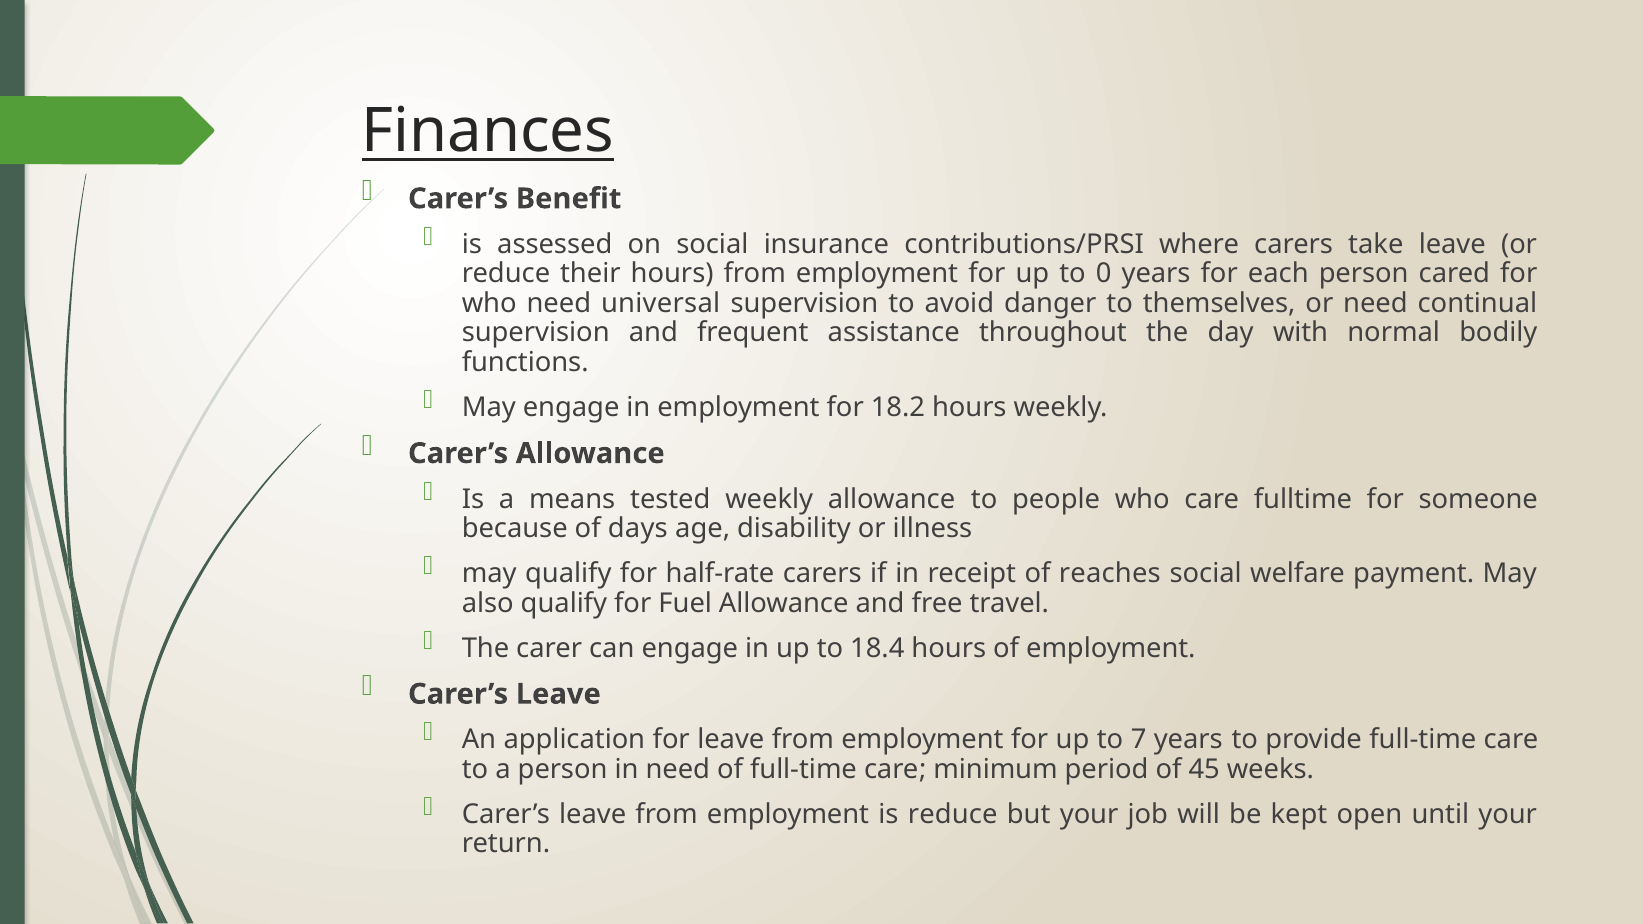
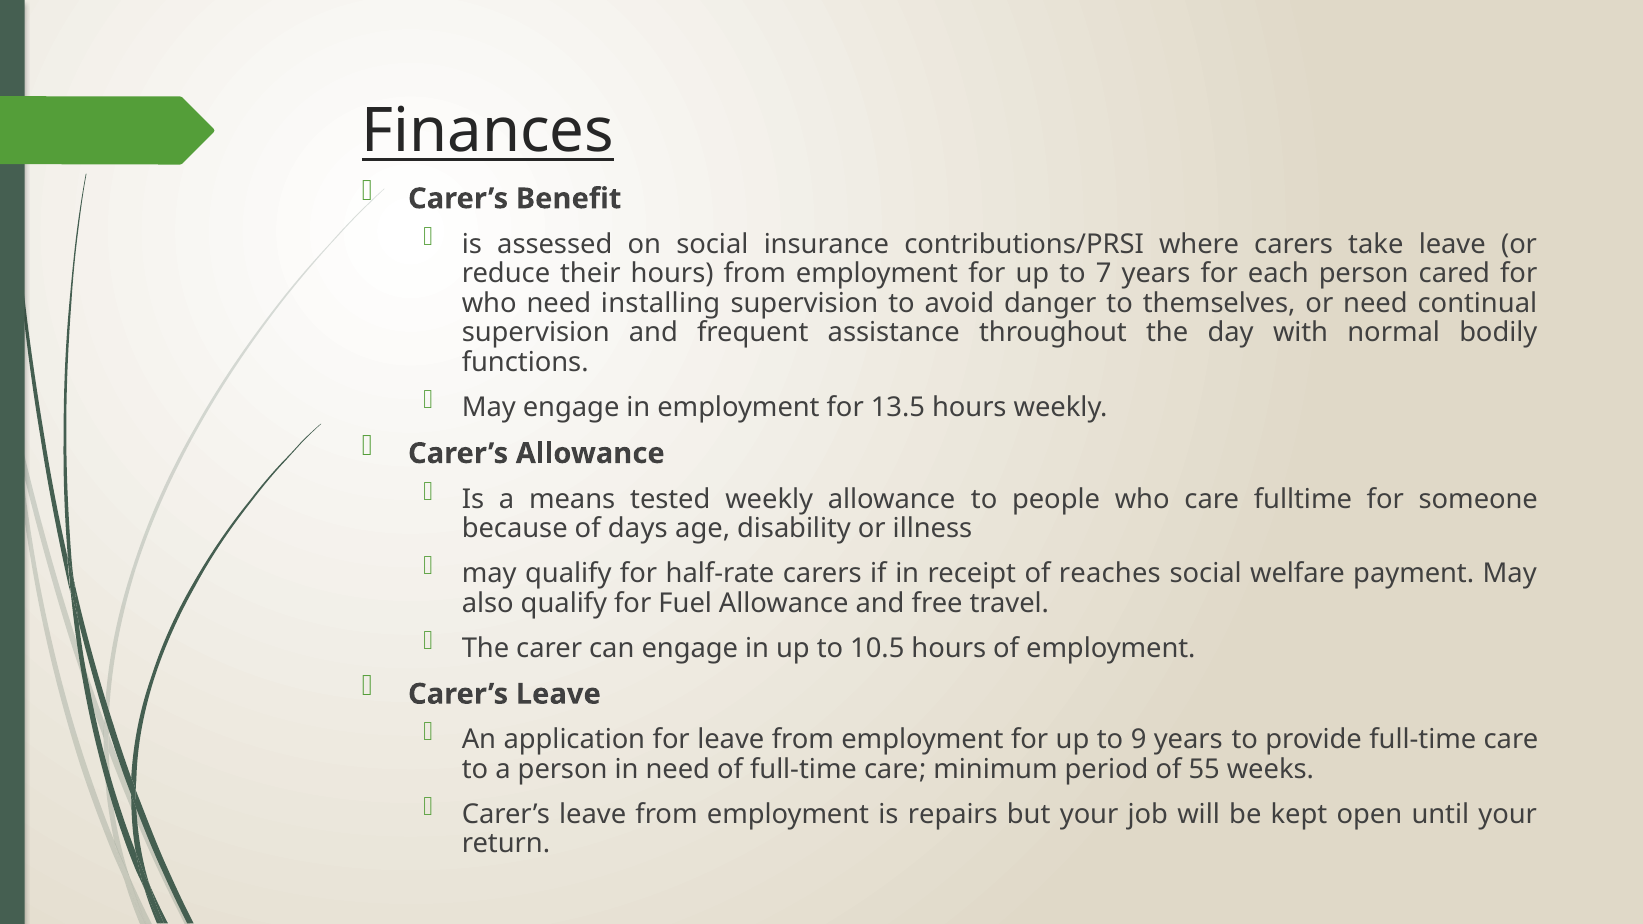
0: 0 -> 7 (1104, 274)
universal: universal -> installing (661, 303)
18.2: 18.2 -> 13.5 (898, 407)
18.4: 18.4 -> 10.5 (877, 648)
7: 7 -> 9 (1139, 740)
45: 45 -> 55 (1204, 769)
is reduce: reduce -> repairs (953, 814)
